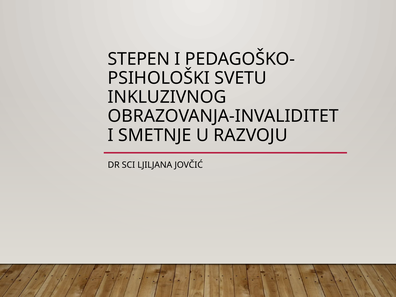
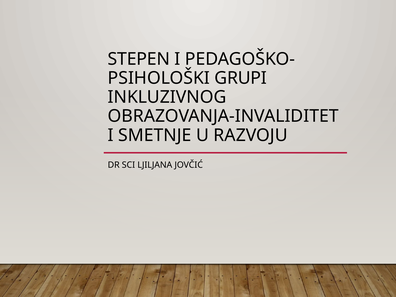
SVETU: SVETU -> GRUPI (241, 78)
